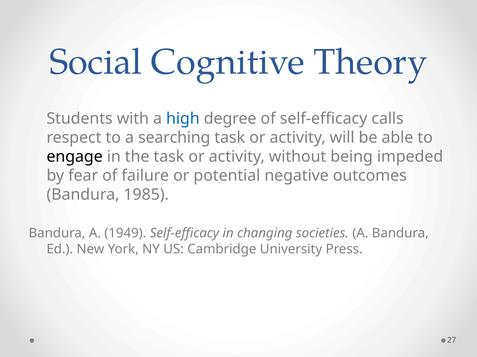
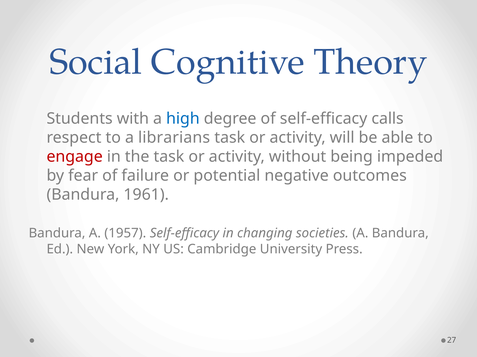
searching: searching -> librarians (174, 138)
engage colour: black -> red (75, 157)
1985: 1985 -> 1961 (146, 195)
1949: 1949 -> 1957 (125, 234)
